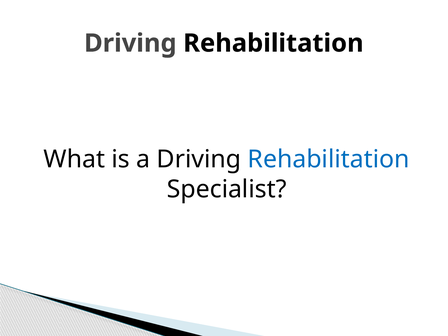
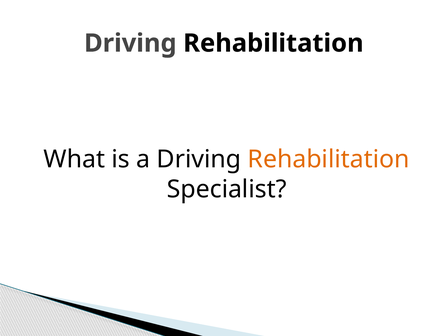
Rehabilitation colour: blue -> orange (329, 159)
